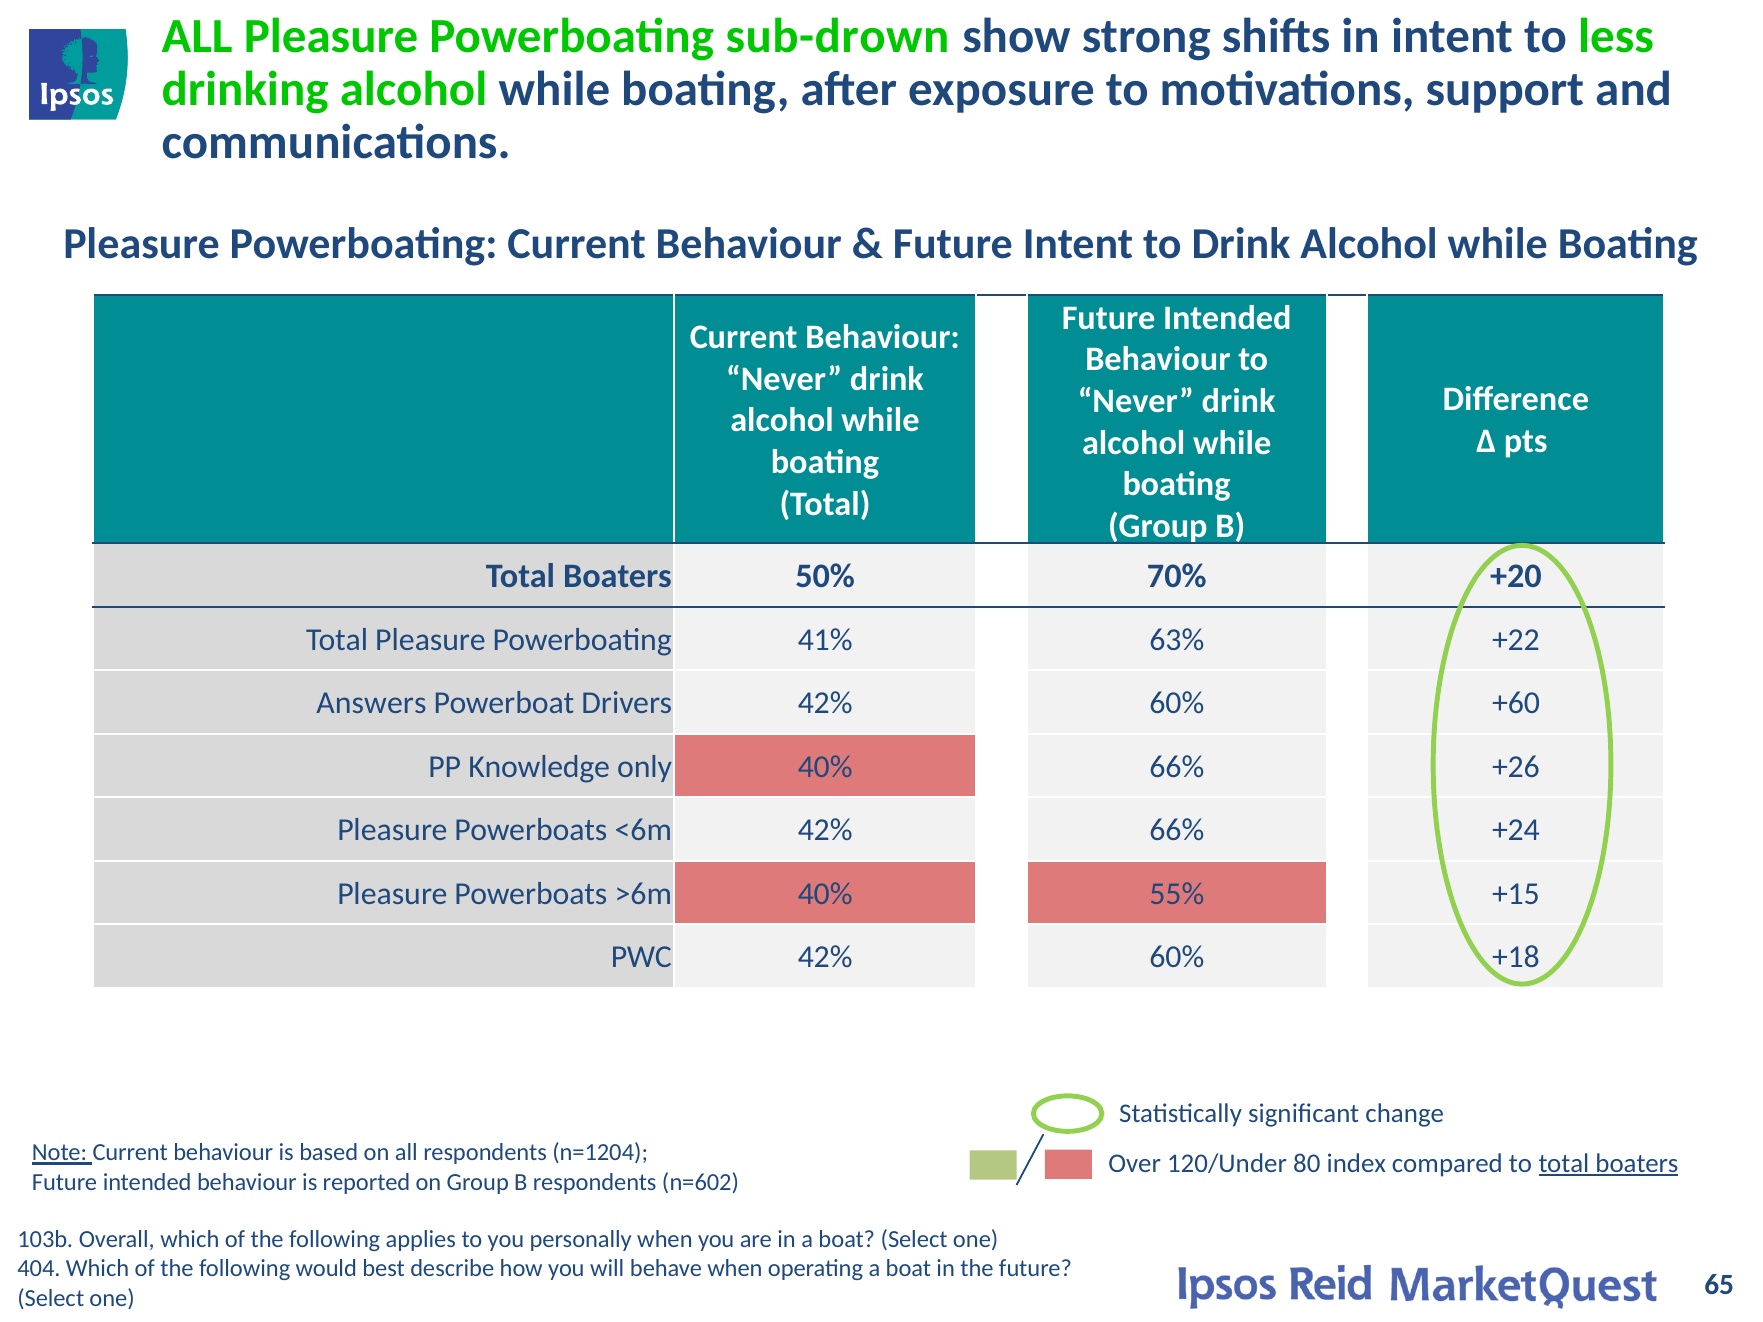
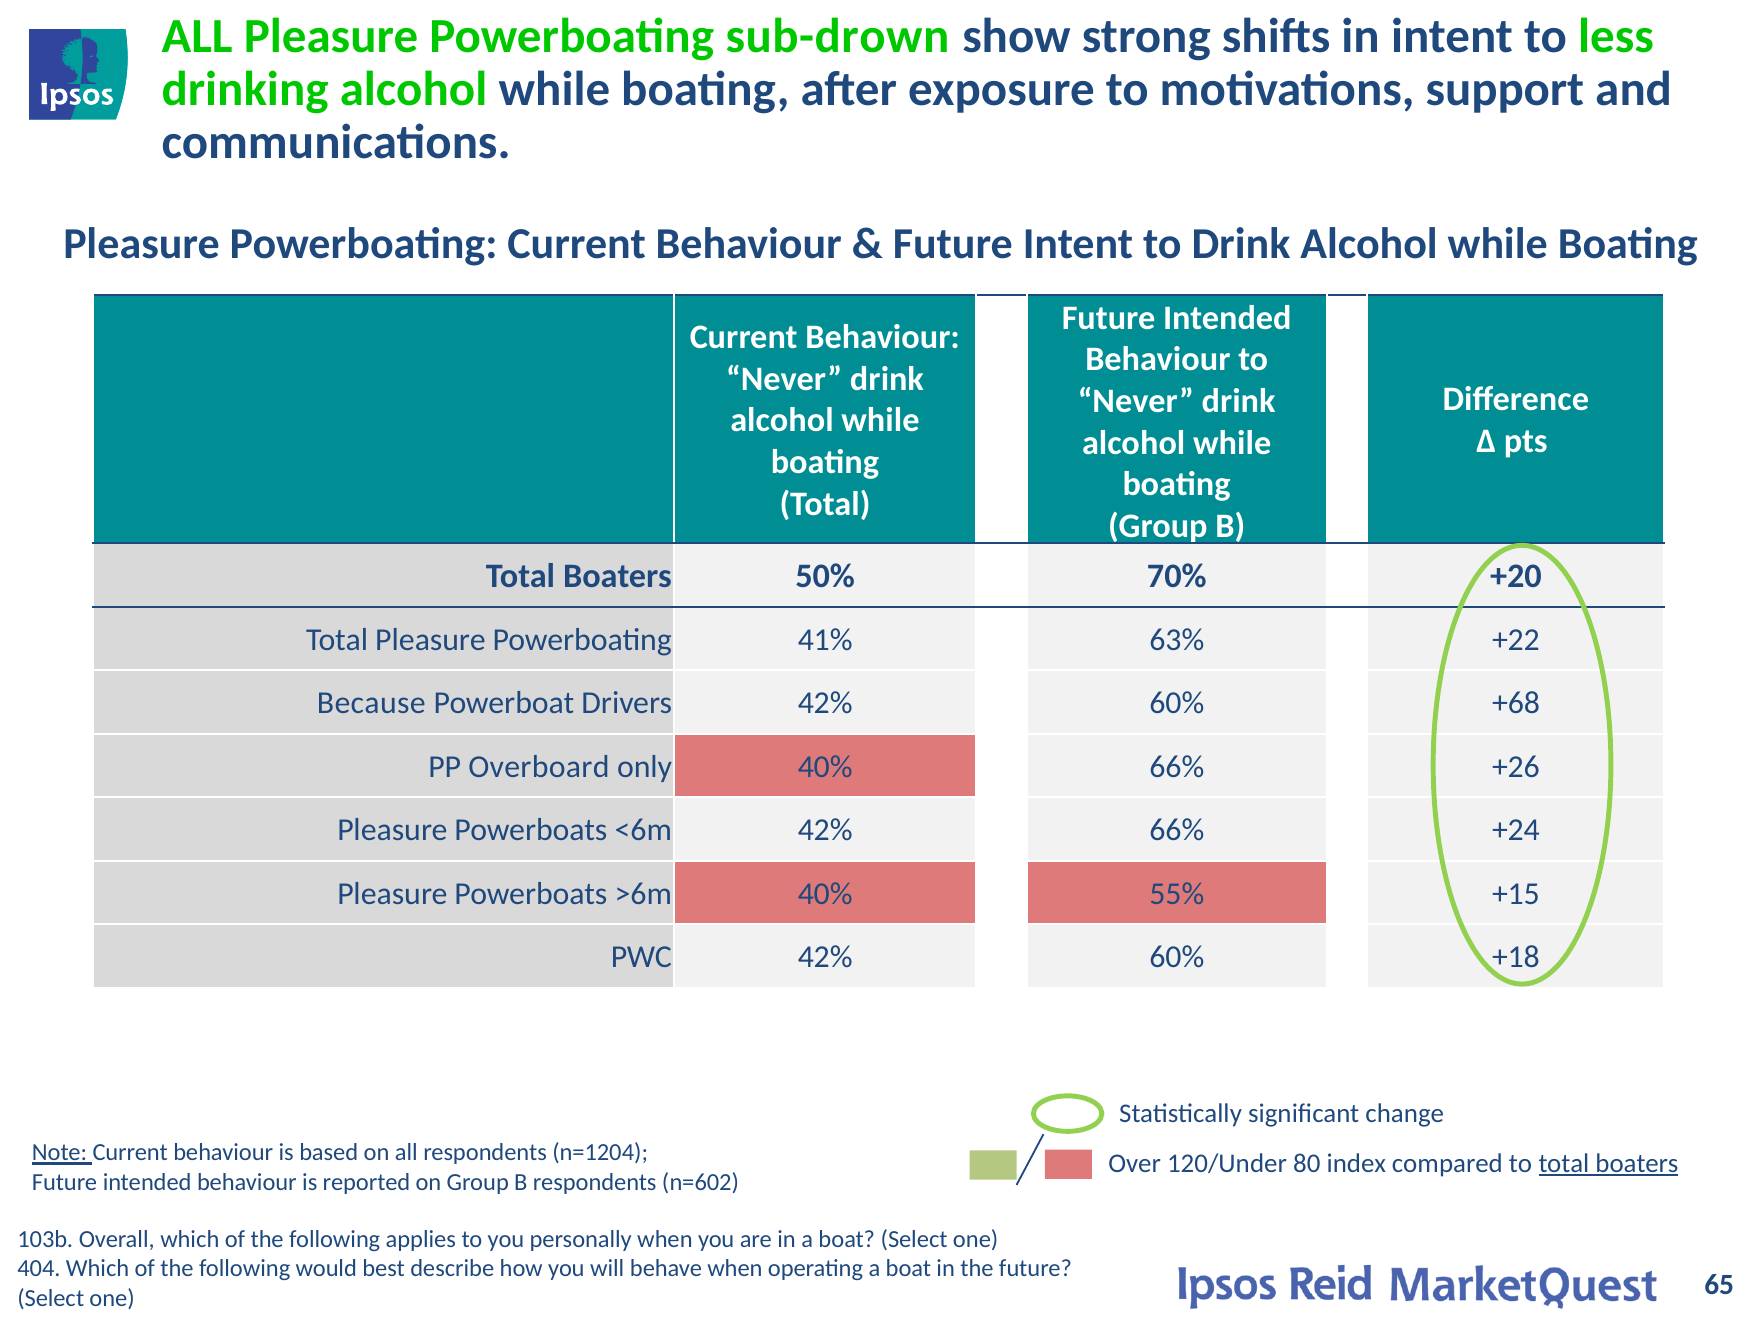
Answers: Answers -> Because (371, 704)
+60: +60 -> +68 (1516, 704)
Knowledge: Knowledge -> Overboard (539, 767)
